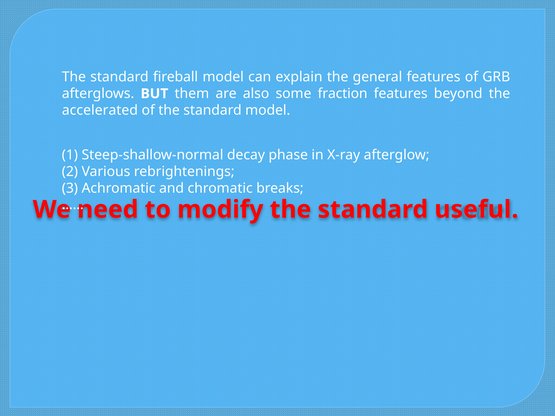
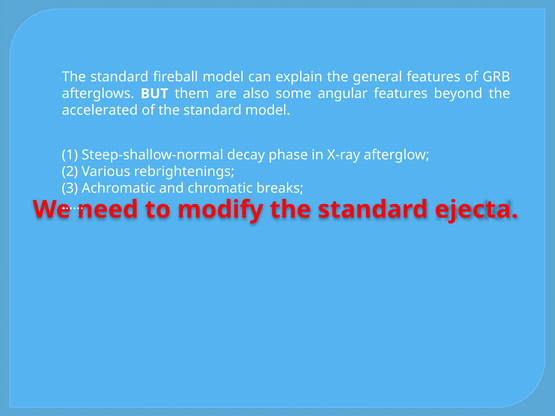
fraction: fraction -> angular (343, 94)
useful: useful -> ejecta (476, 210)
